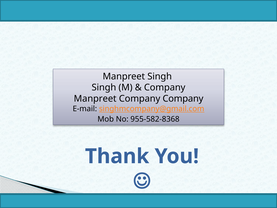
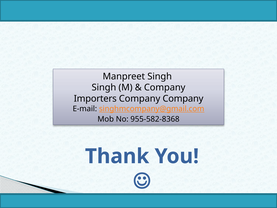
Manpreet: Manpreet -> Importers (95, 99)
